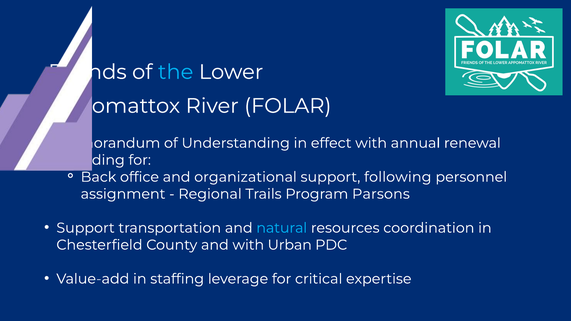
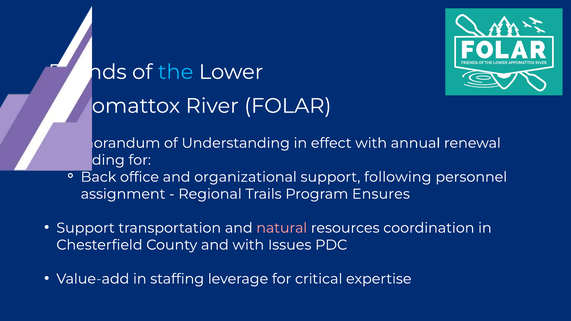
Parsons: Parsons -> Ensures (381, 194)
natural colour: light blue -> pink (282, 228)
Urban: Urban -> Issues (290, 245)
